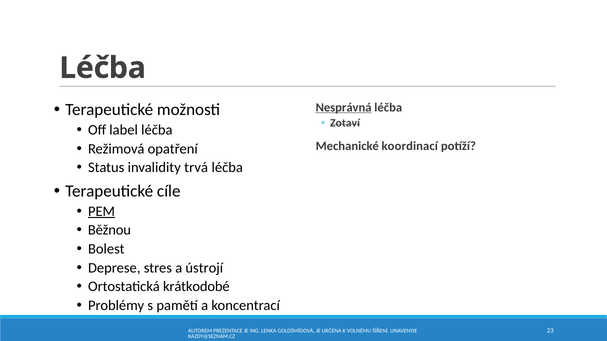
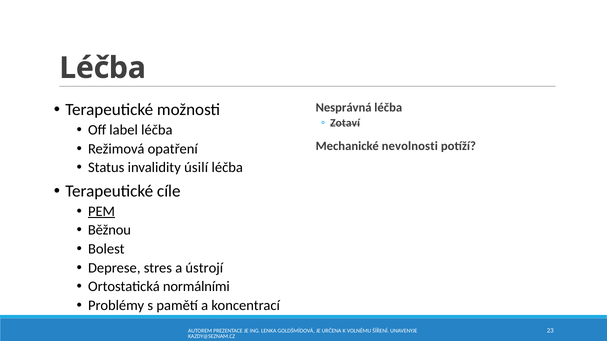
Nesprávná underline: present -> none (344, 108)
koordinací: koordinací -> nevolnosti (410, 146)
trvá: trvá -> úsilí (196, 168)
krátkodobé: krátkodobé -> normálními (196, 287)
